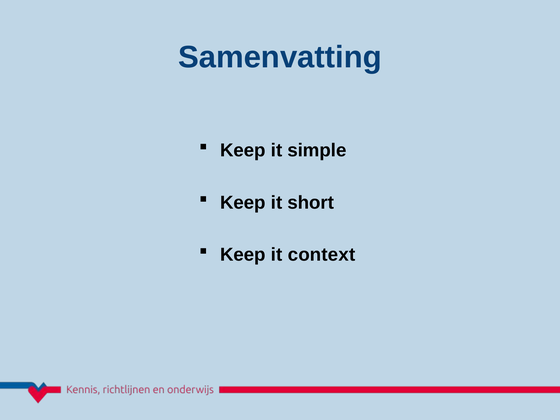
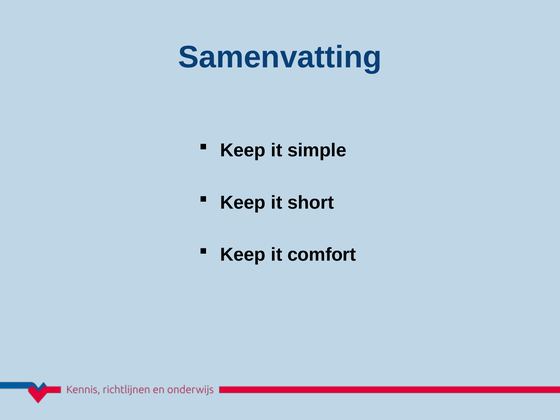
context: context -> comfort (322, 255)
